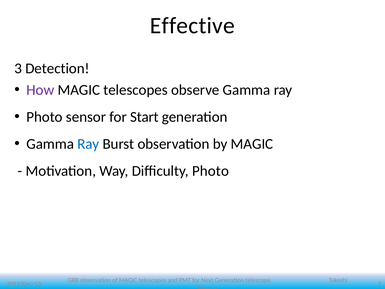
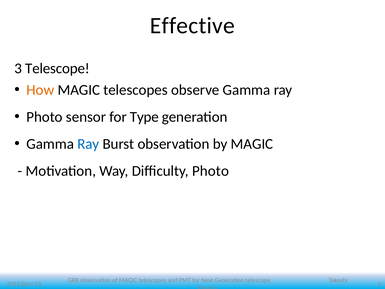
3 Detection: Detection -> Telescope (57, 68)
How colour: purple -> orange (40, 90)
Start: Start -> Type (144, 117)
